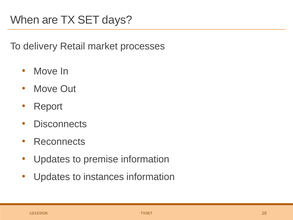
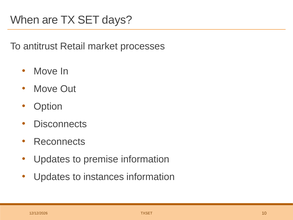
delivery: delivery -> antitrust (40, 46)
Report: Report -> Option (48, 106)
